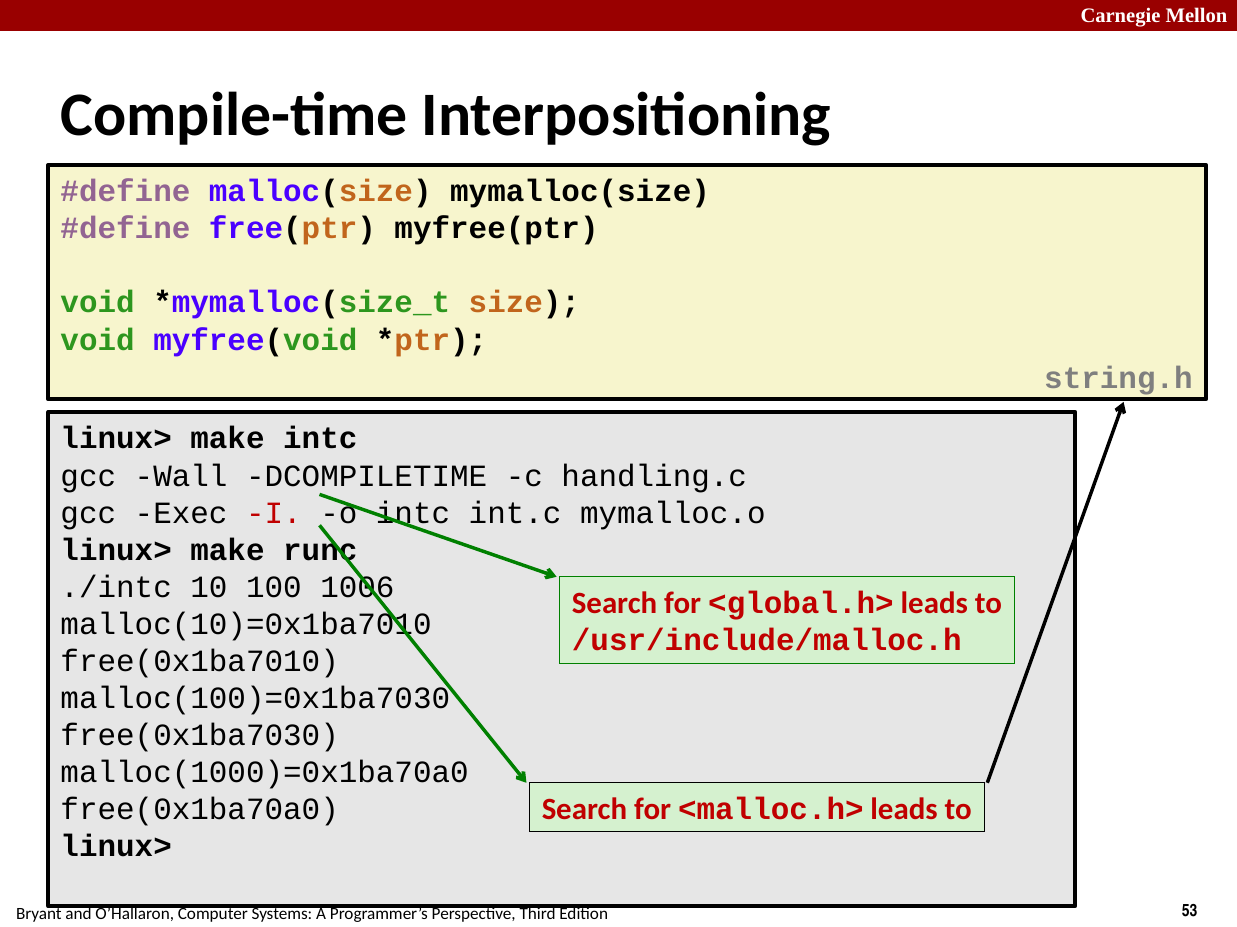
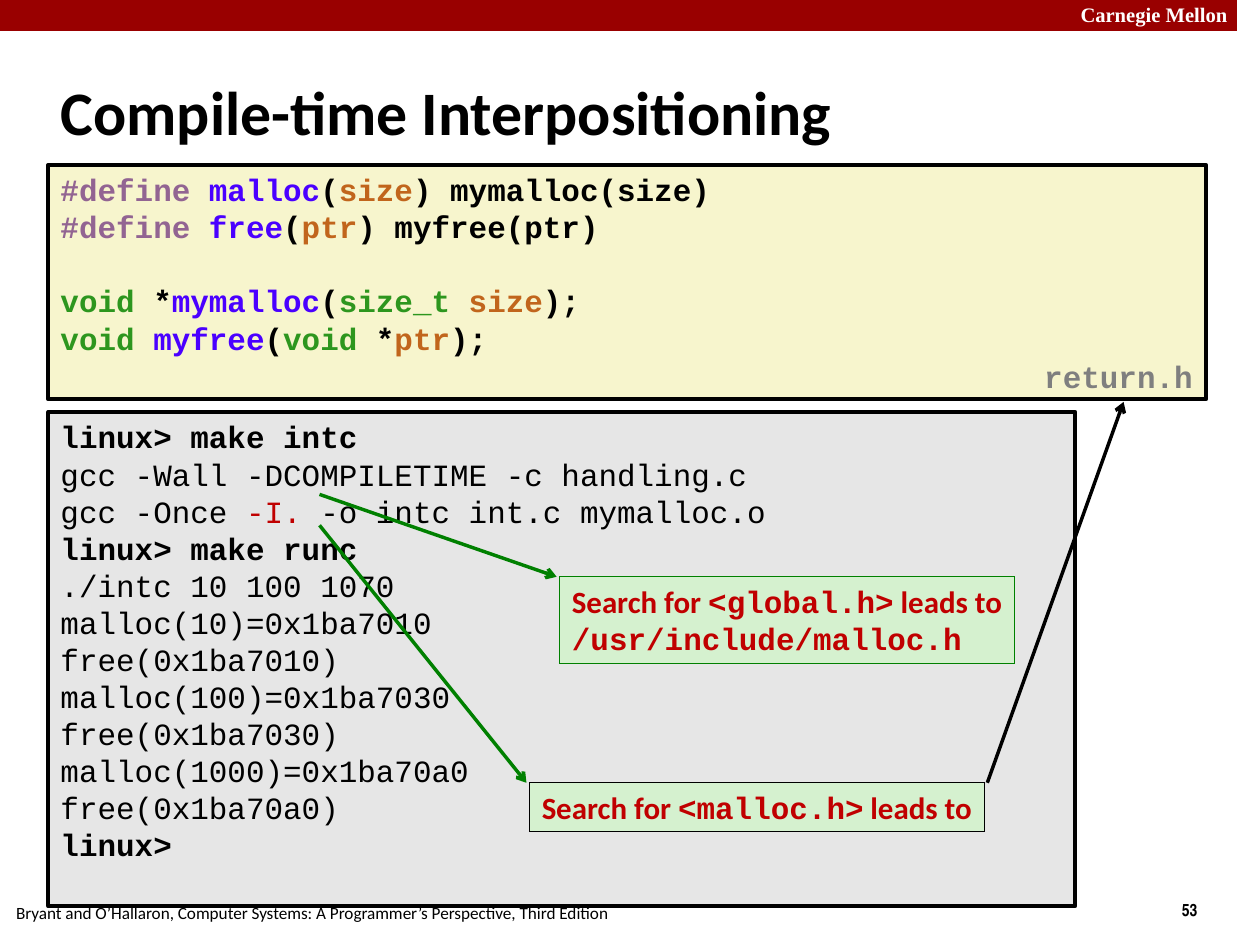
string.h: string.h -> return.h (1118, 379)
Exec: Exec -> Once (181, 513)
1006: 1006 -> 1070 (357, 588)
